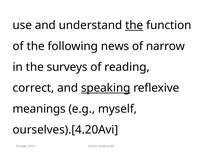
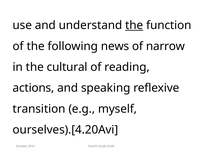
surveys: surveys -> cultural (67, 67)
correct: correct -> actions (33, 88)
speaking underline: present -> none (106, 88)
meanings: meanings -> transition (39, 109)
